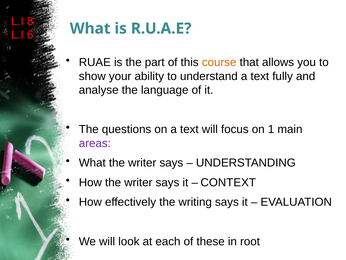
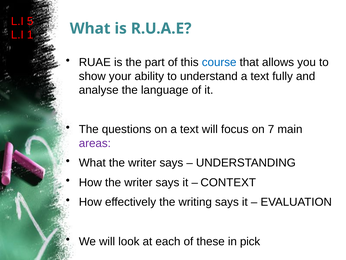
8: 8 -> 5 (30, 21)
6: 6 -> 1 (30, 35)
course colour: orange -> blue (219, 62)
1: 1 -> 7 (271, 129)
root: root -> pick (250, 241)
